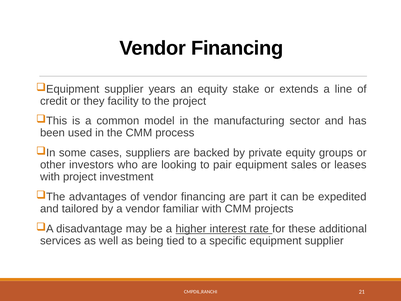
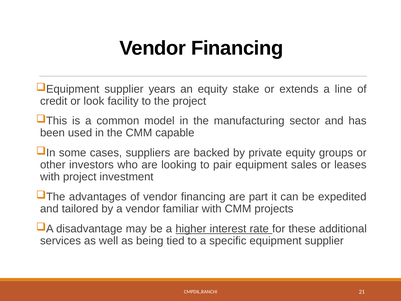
they: they -> look (94, 101)
process: process -> capable (175, 133)
